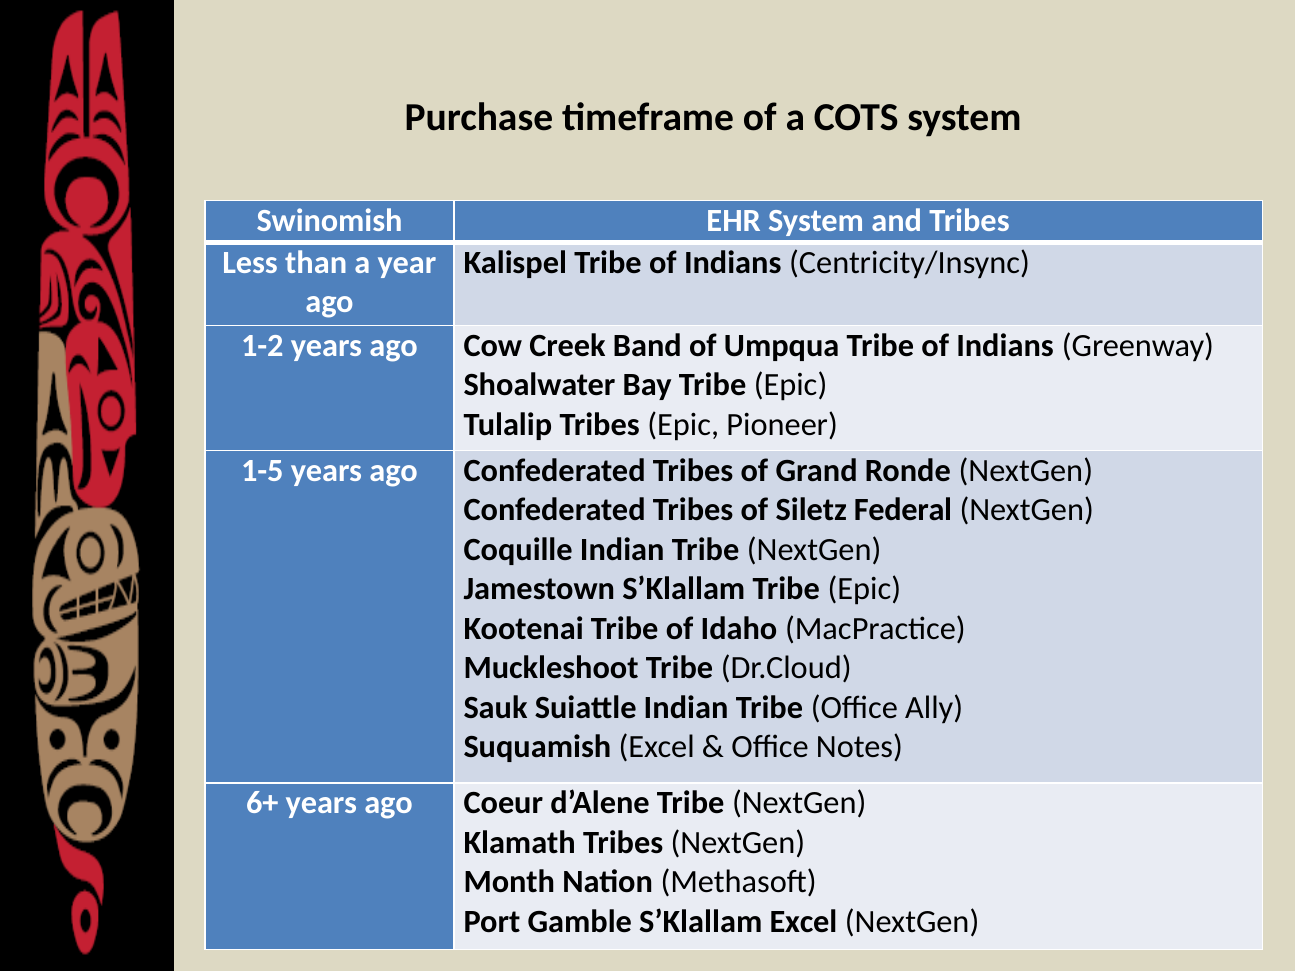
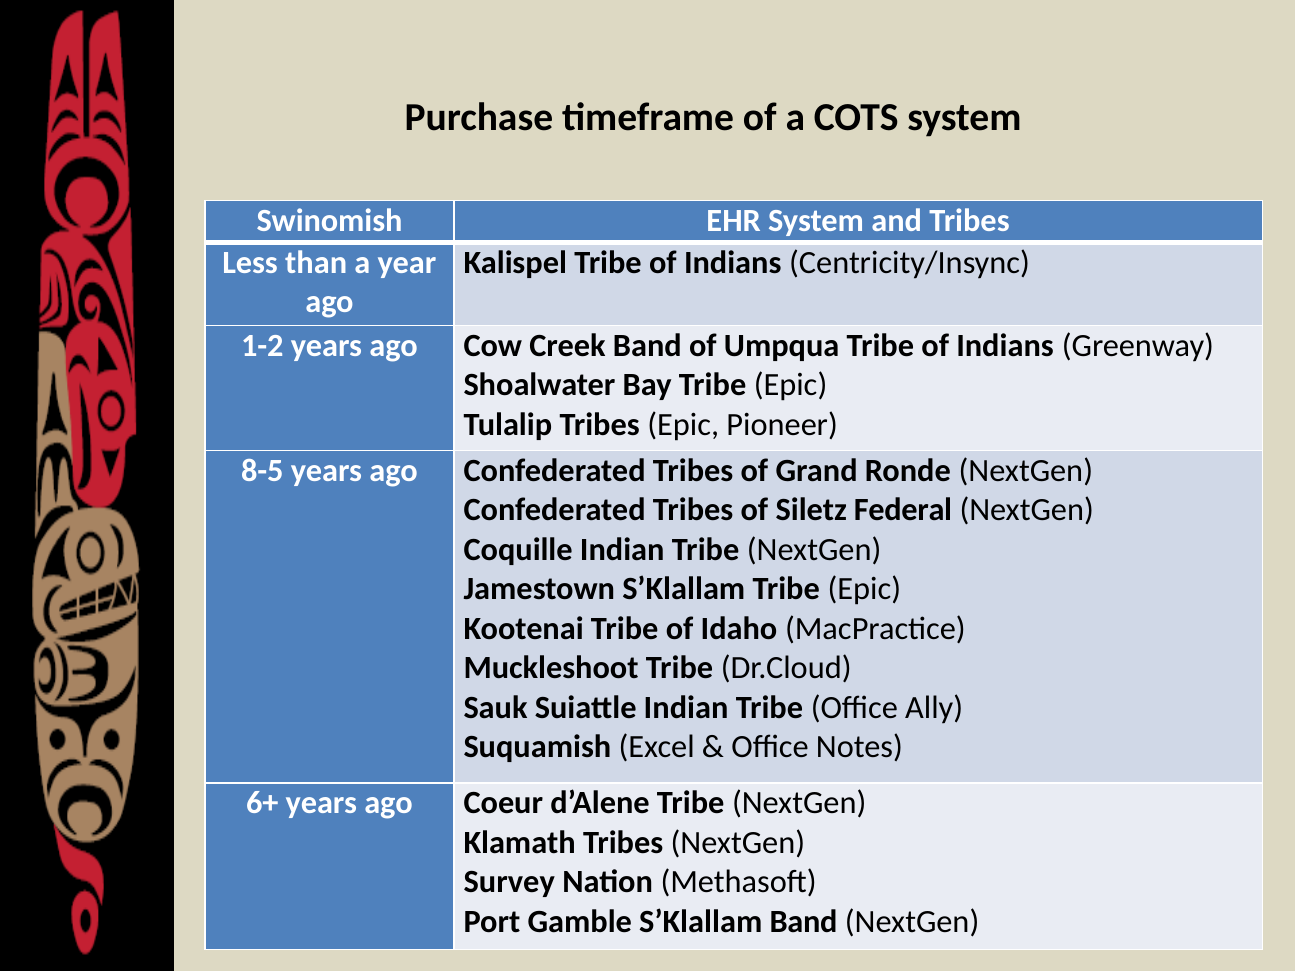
1-5: 1-5 -> 8-5 (262, 471)
Month: Month -> Survey (509, 882)
S’Klallam Excel: Excel -> Band (804, 922)
